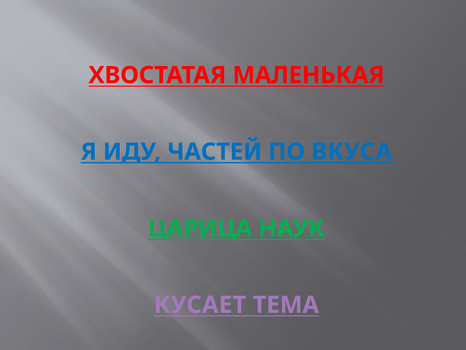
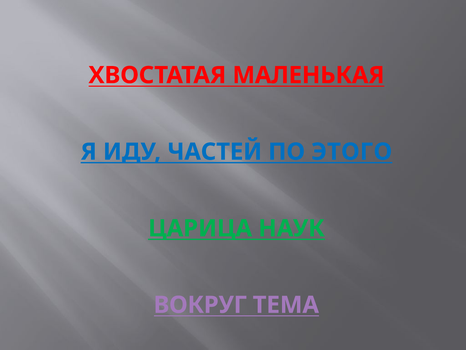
ВКУСА: ВКУСА -> ЭТОГО (352, 152)
КУСАЕТ: КУСАЕТ -> ВОКРУГ (200, 305)
